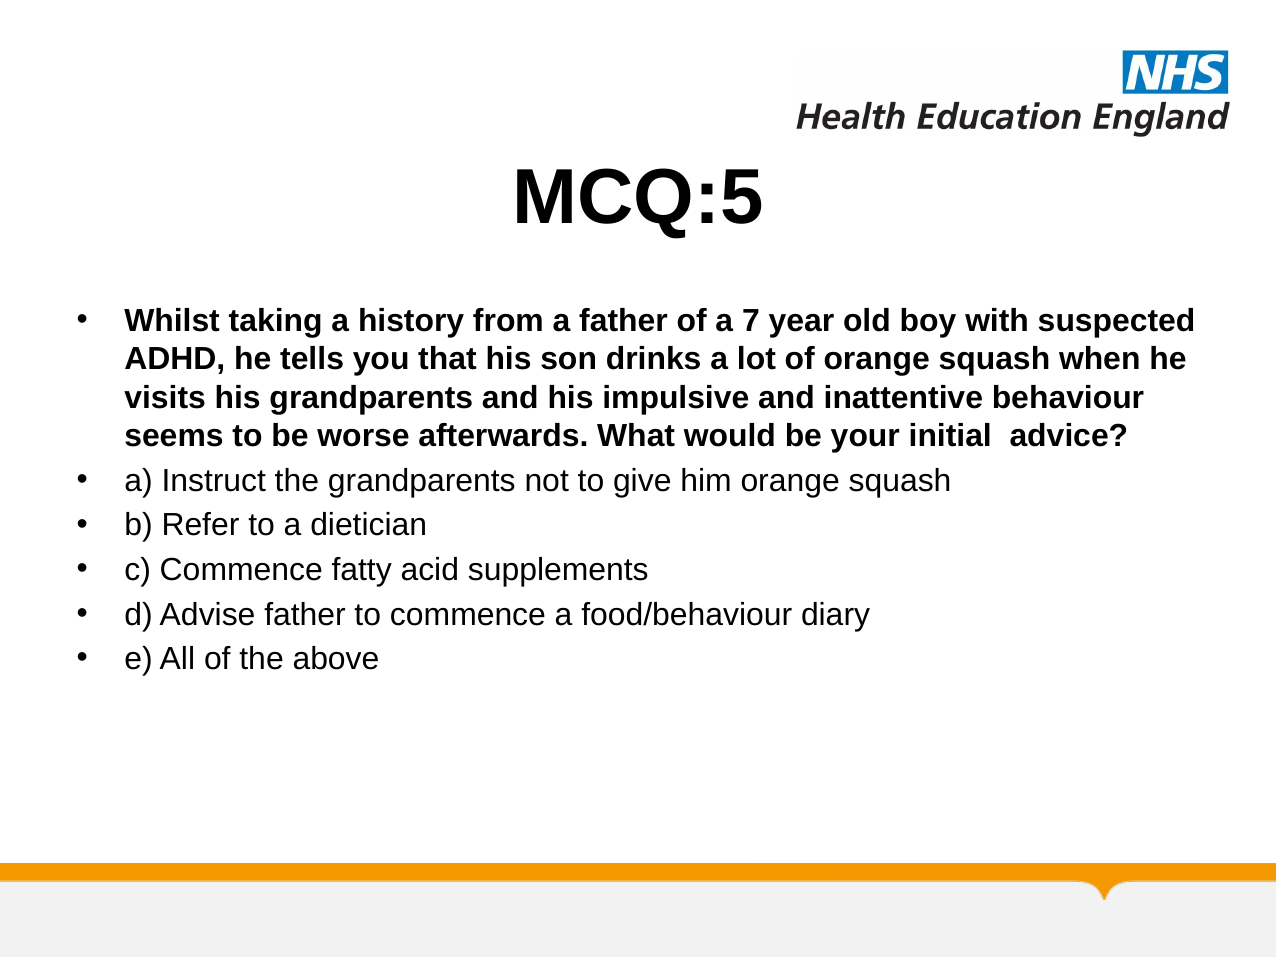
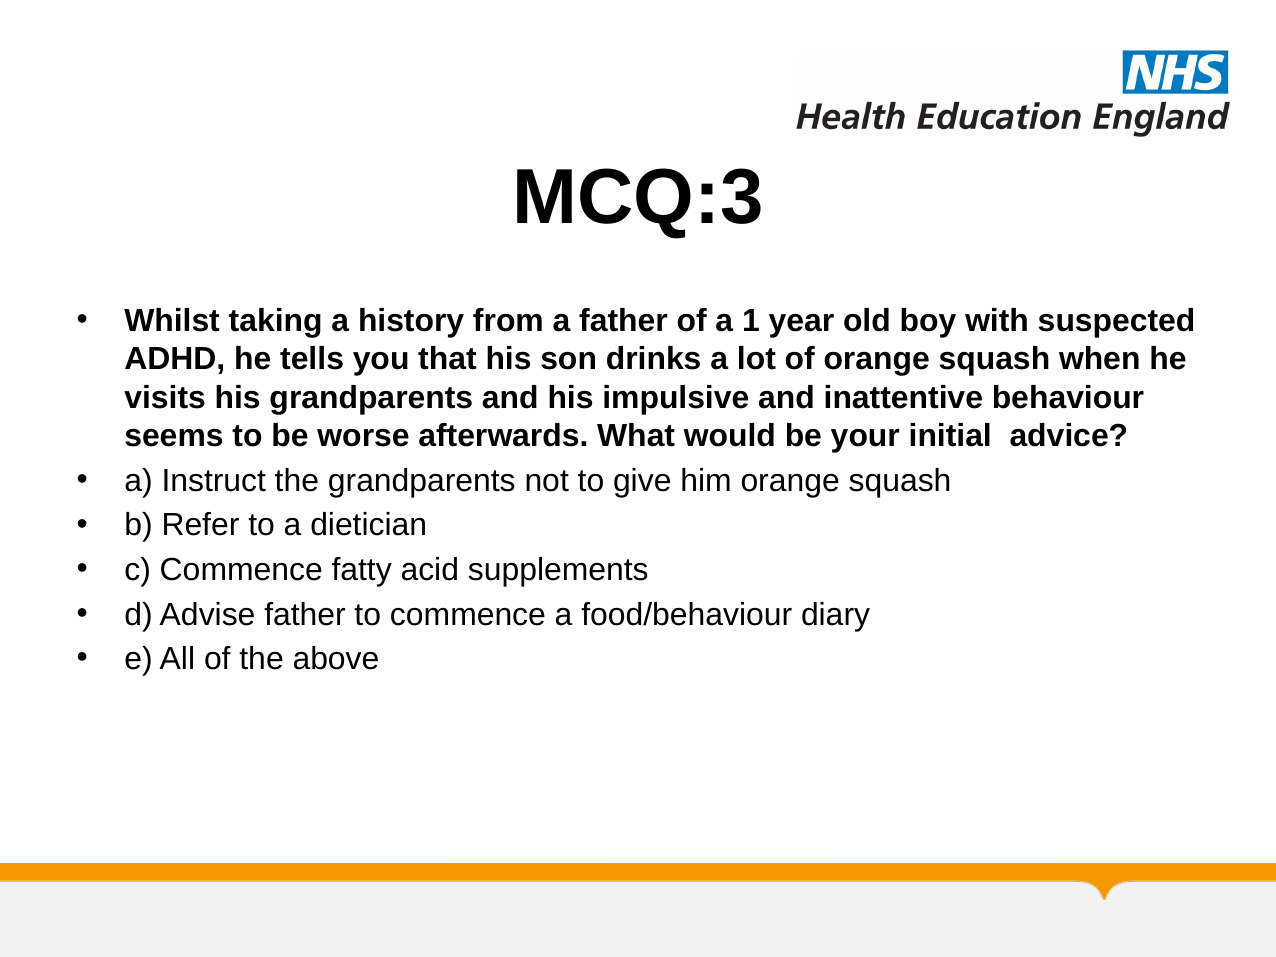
MCQ:5: MCQ:5 -> MCQ:3 (638, 198)
7: 7 -> 1 (751, 321)
